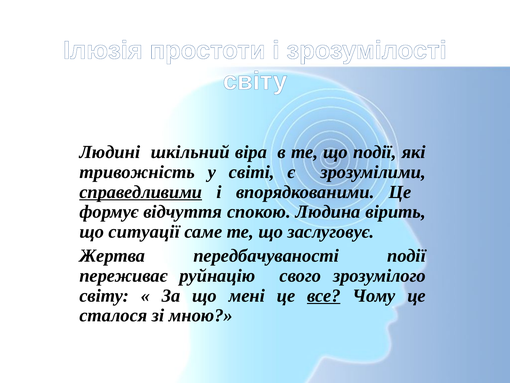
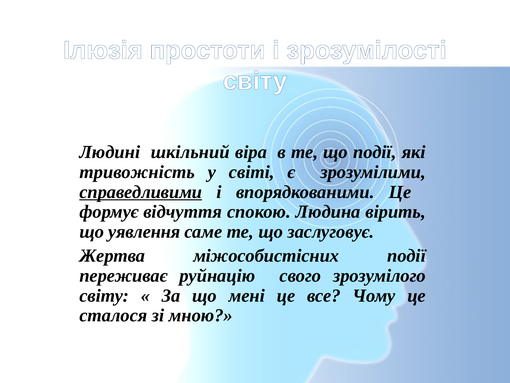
ситуації: ситуації -> уявлення (144, 231)
передбачуваності: передбачуваності -> міжособистісних (266, 255)
все underline: present -> none (324, 295)
